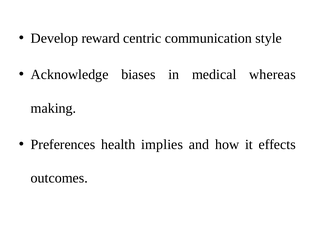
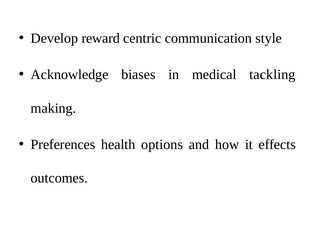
whereas: whereas -> tackling (272, 75)
implies: implies -> options (162, 145)
